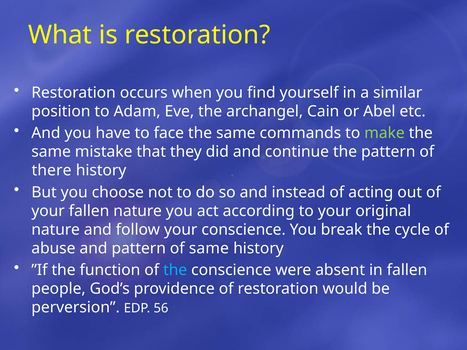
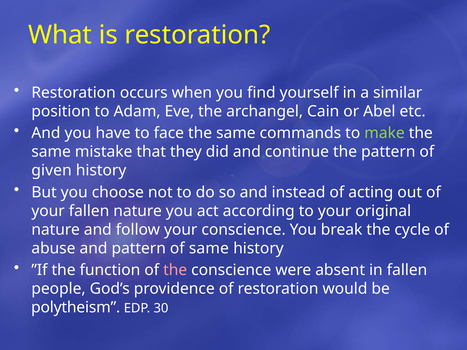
there: there -> given (52, 171)
the colour: light blue -> pink (175, 270)
perversion: perversion -> polytheism (76, 308)
56: 56 -> 30 (161, 308)
